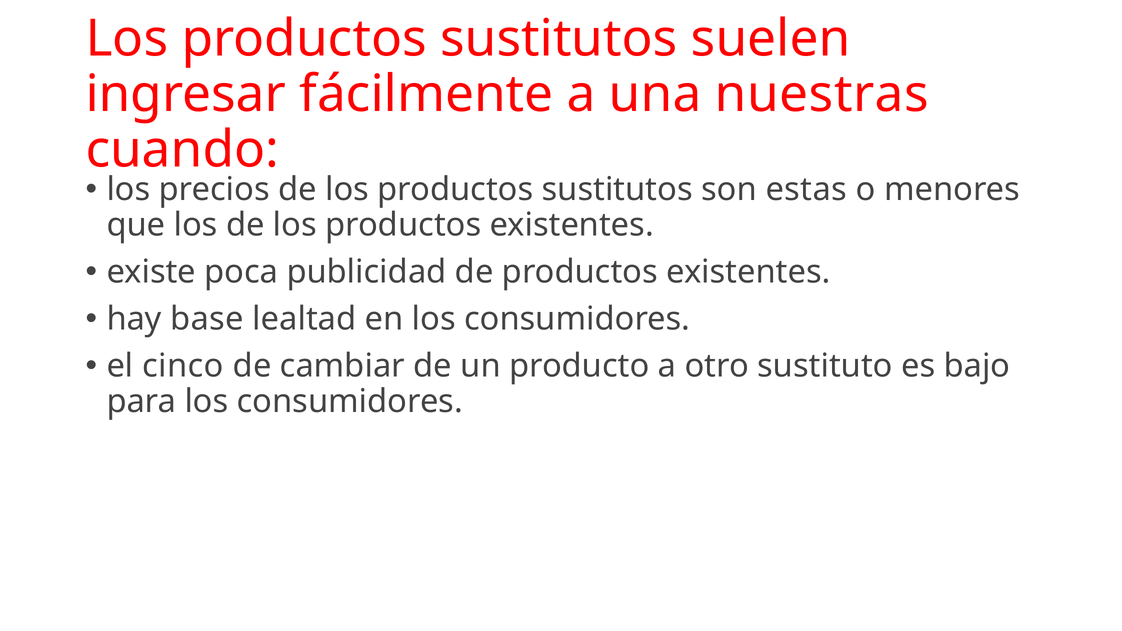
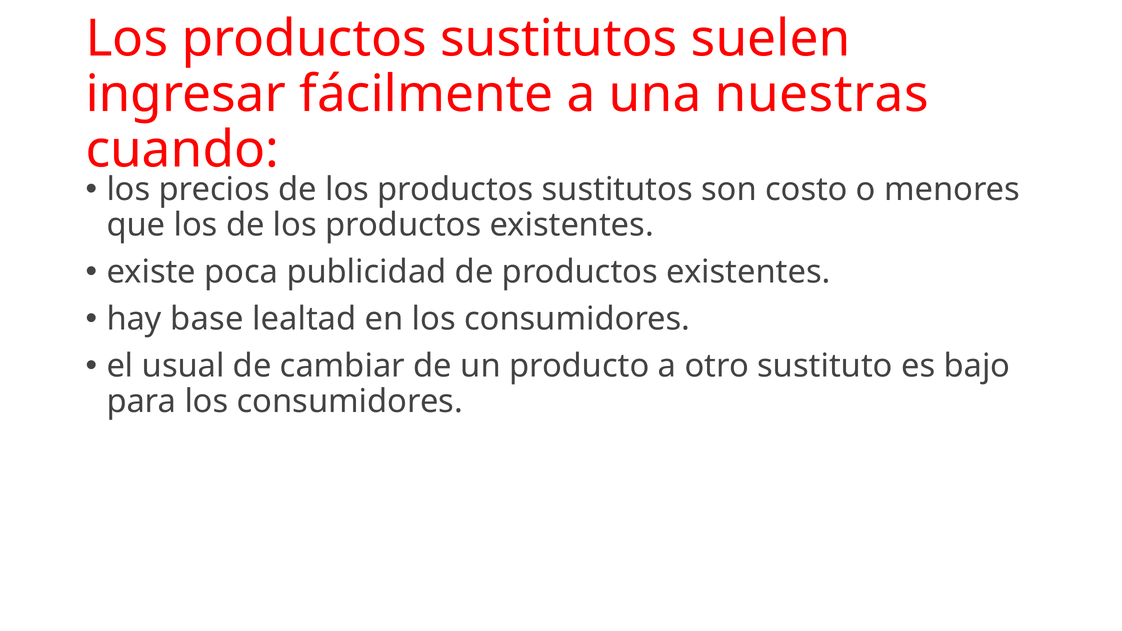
estas: estas -> costo (806, 190)
cinco: cinco -> usual (183, 366)
